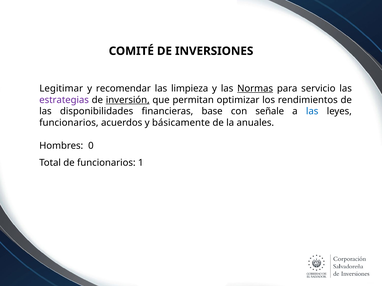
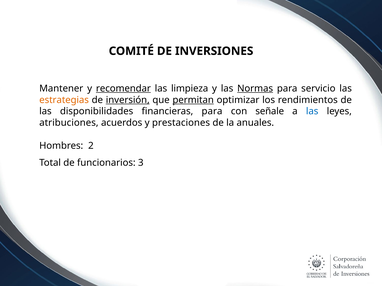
Legitimar: Legitimar -> Mantener (61, 89)
recomendar underline: none -> present (123, 89)
estrategias colour: purple -> orange (64, 100)
permitan underline: none -> present (193, 100)
financieras base: base -> para (212, 112)
funcionarios: funcionarios -> atribuciones (69, 123)
básicamente: básicamente -> prestaciones (181, 123)
0: 0 -> 2 (91, 146)
1: 1 -> 3 (141, 163)
